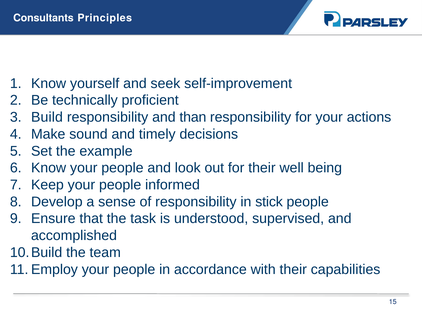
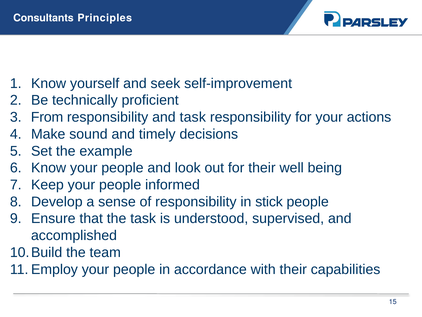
Build: Build -> From (47, 117)
and than: than -> task (193, 117)
